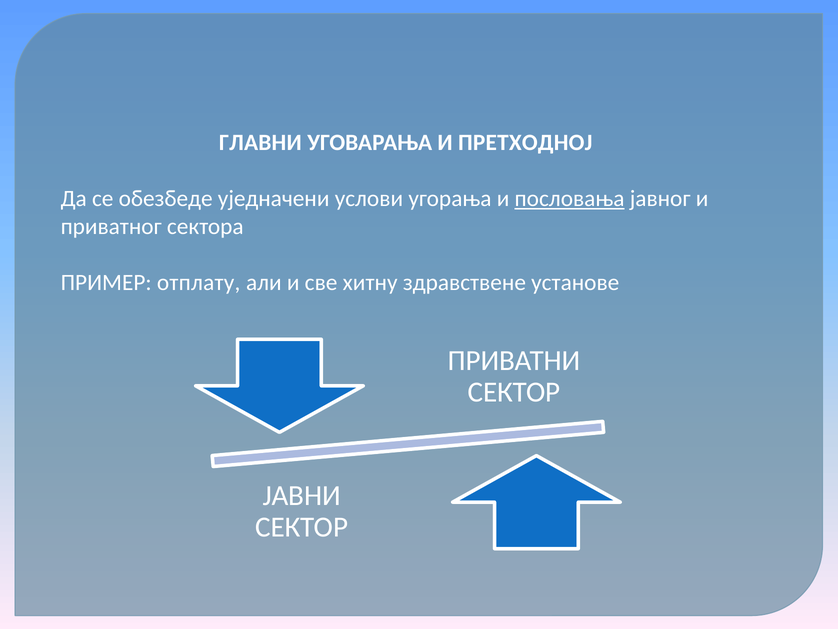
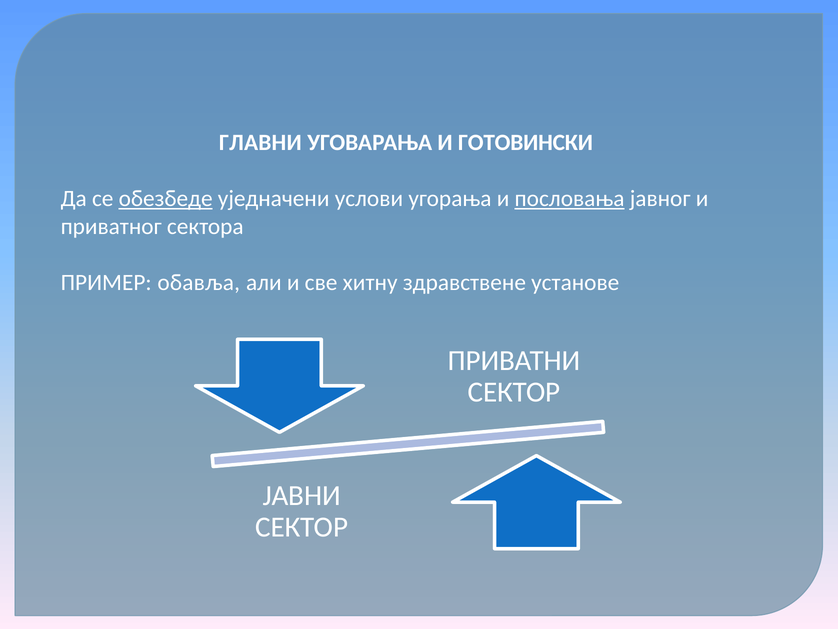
ПРЕТХОДНОЈ: ПРЕТХОДНОЈ -> ГОТОВИНСКИ (525, 143)
обезбеде underline: none -> present (166, 199)
отплату: отплату -> обавља (199, 282)
